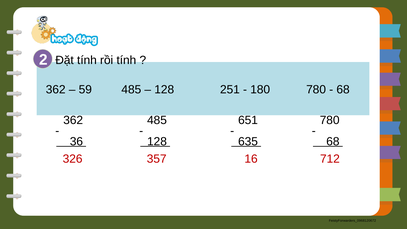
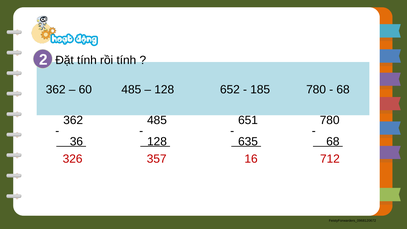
59: 59 -> 60 (85, 89)
251: 251 -> 652 (230, 89)
180: 180 -> 185 (260, 89)
